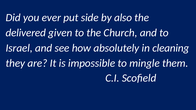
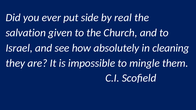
also: also -> real (123, 18)
delivered: delivered -> salvation (26, 33)
